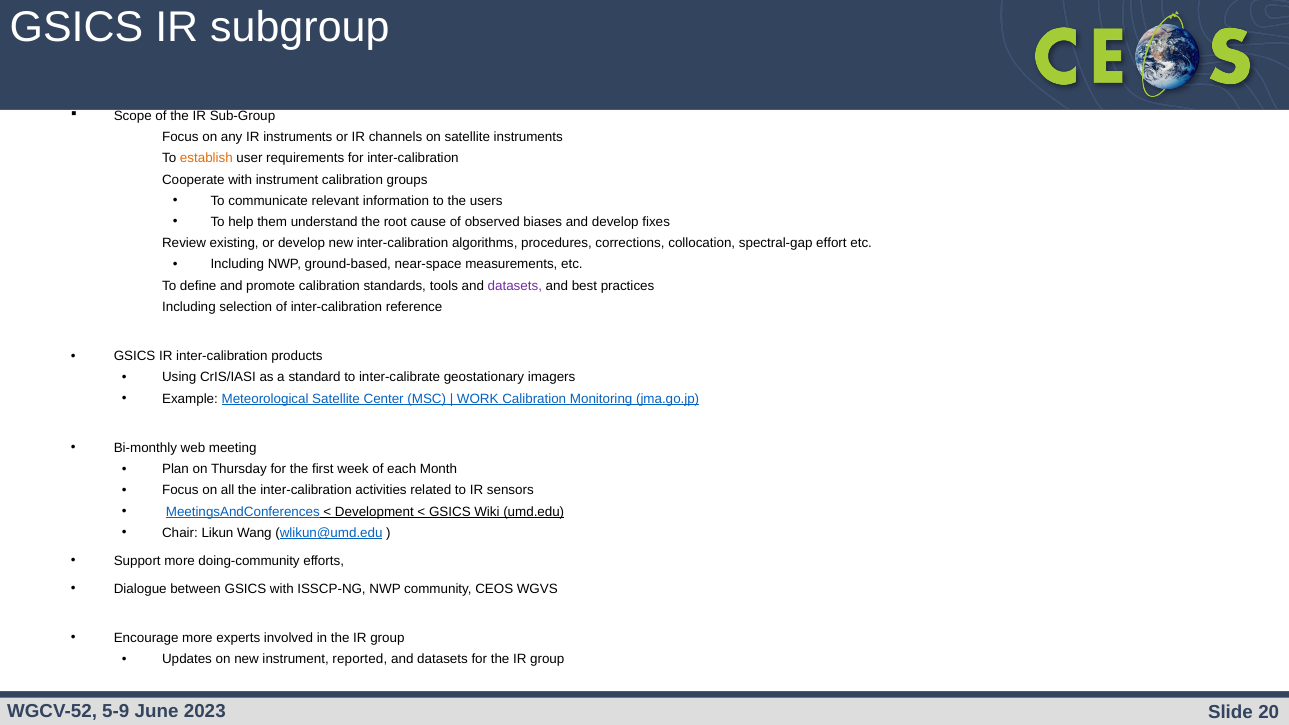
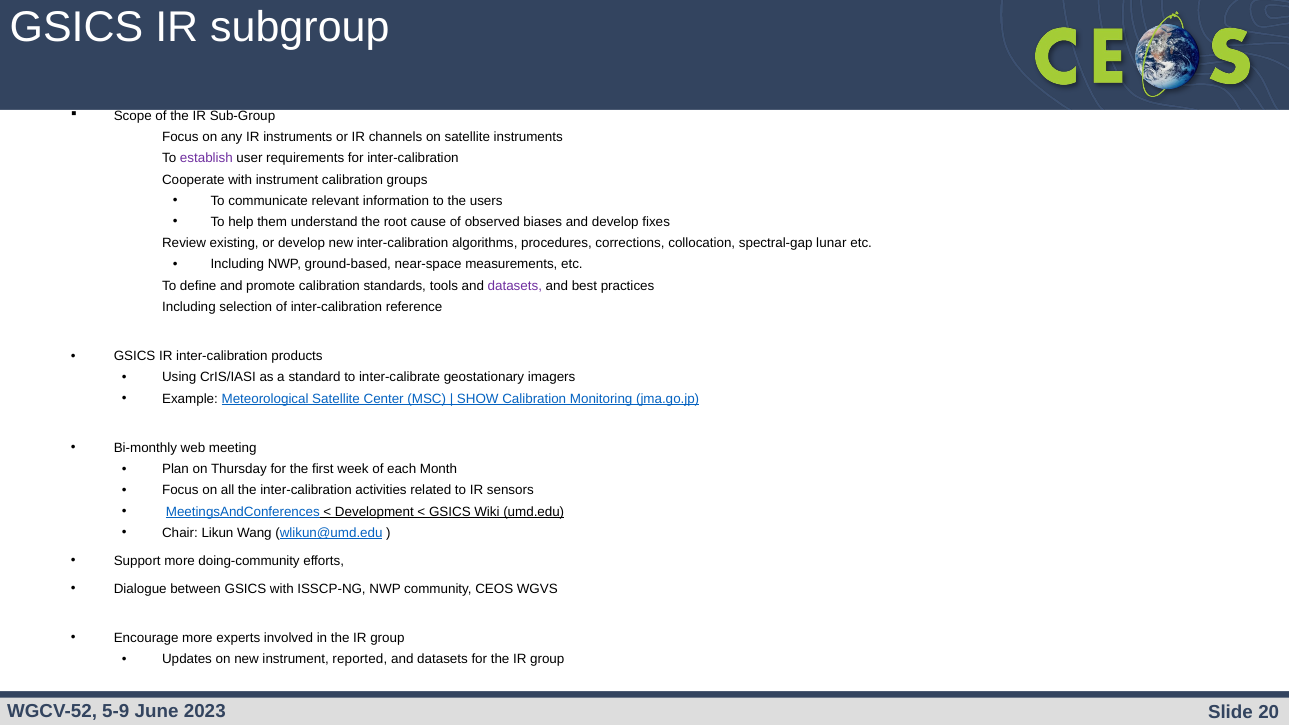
establish colour: orange -> purple (206, 158)
effort: effort -> lunar (831, 243)
WORK: WORK -> SHOW (478, 399)
